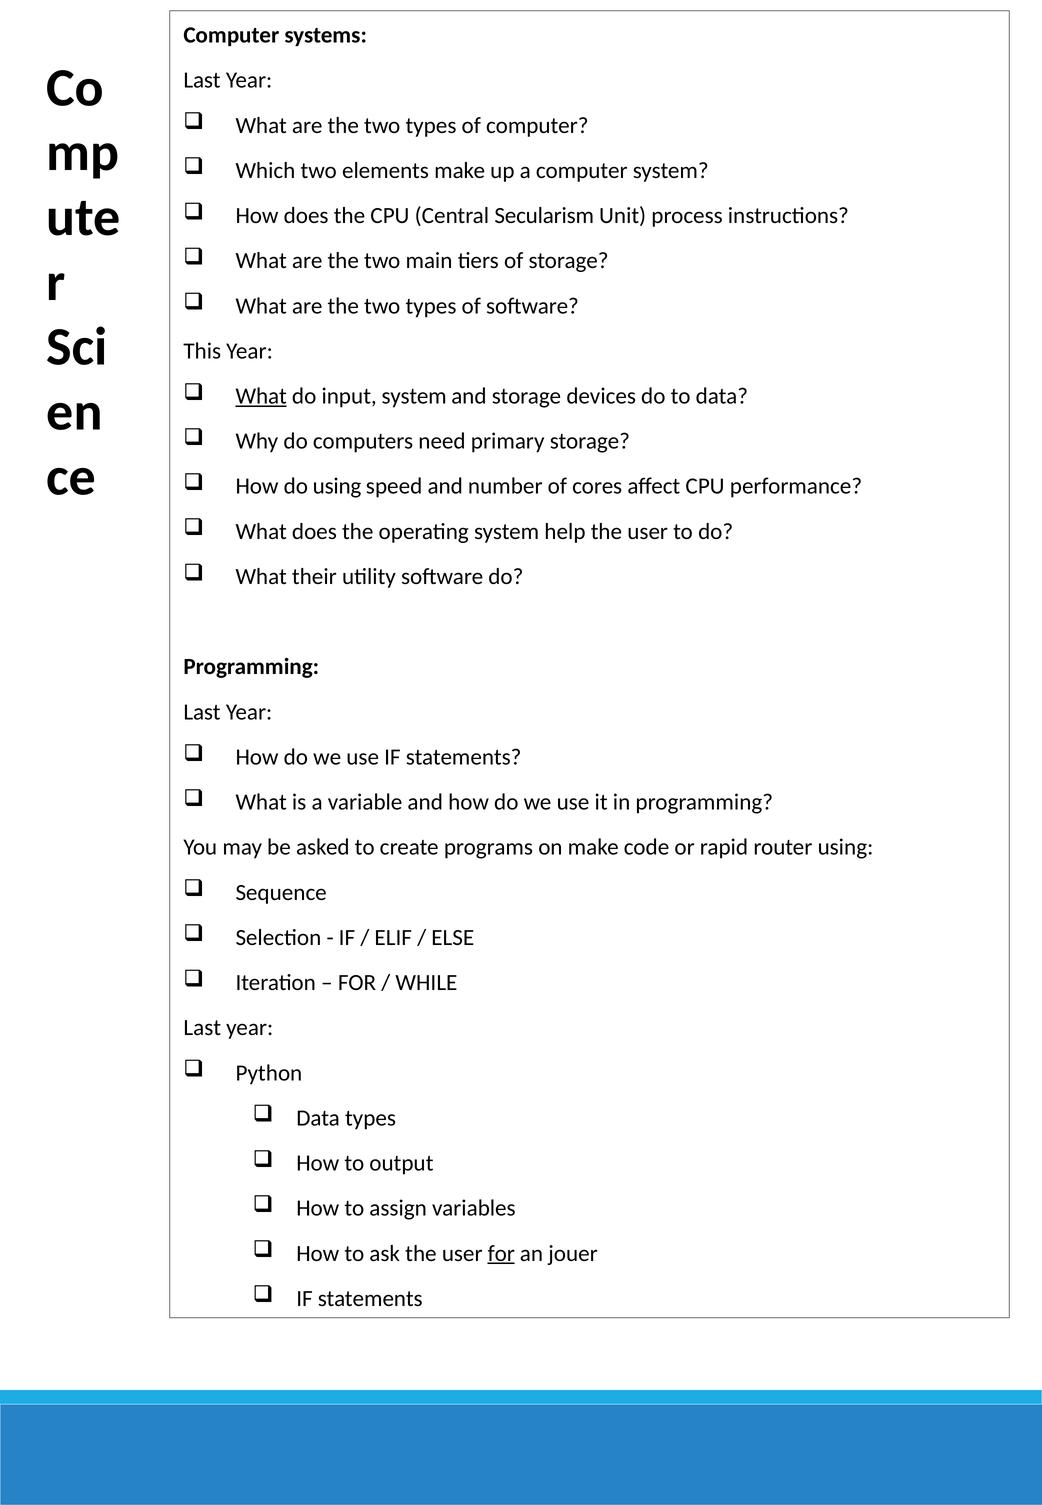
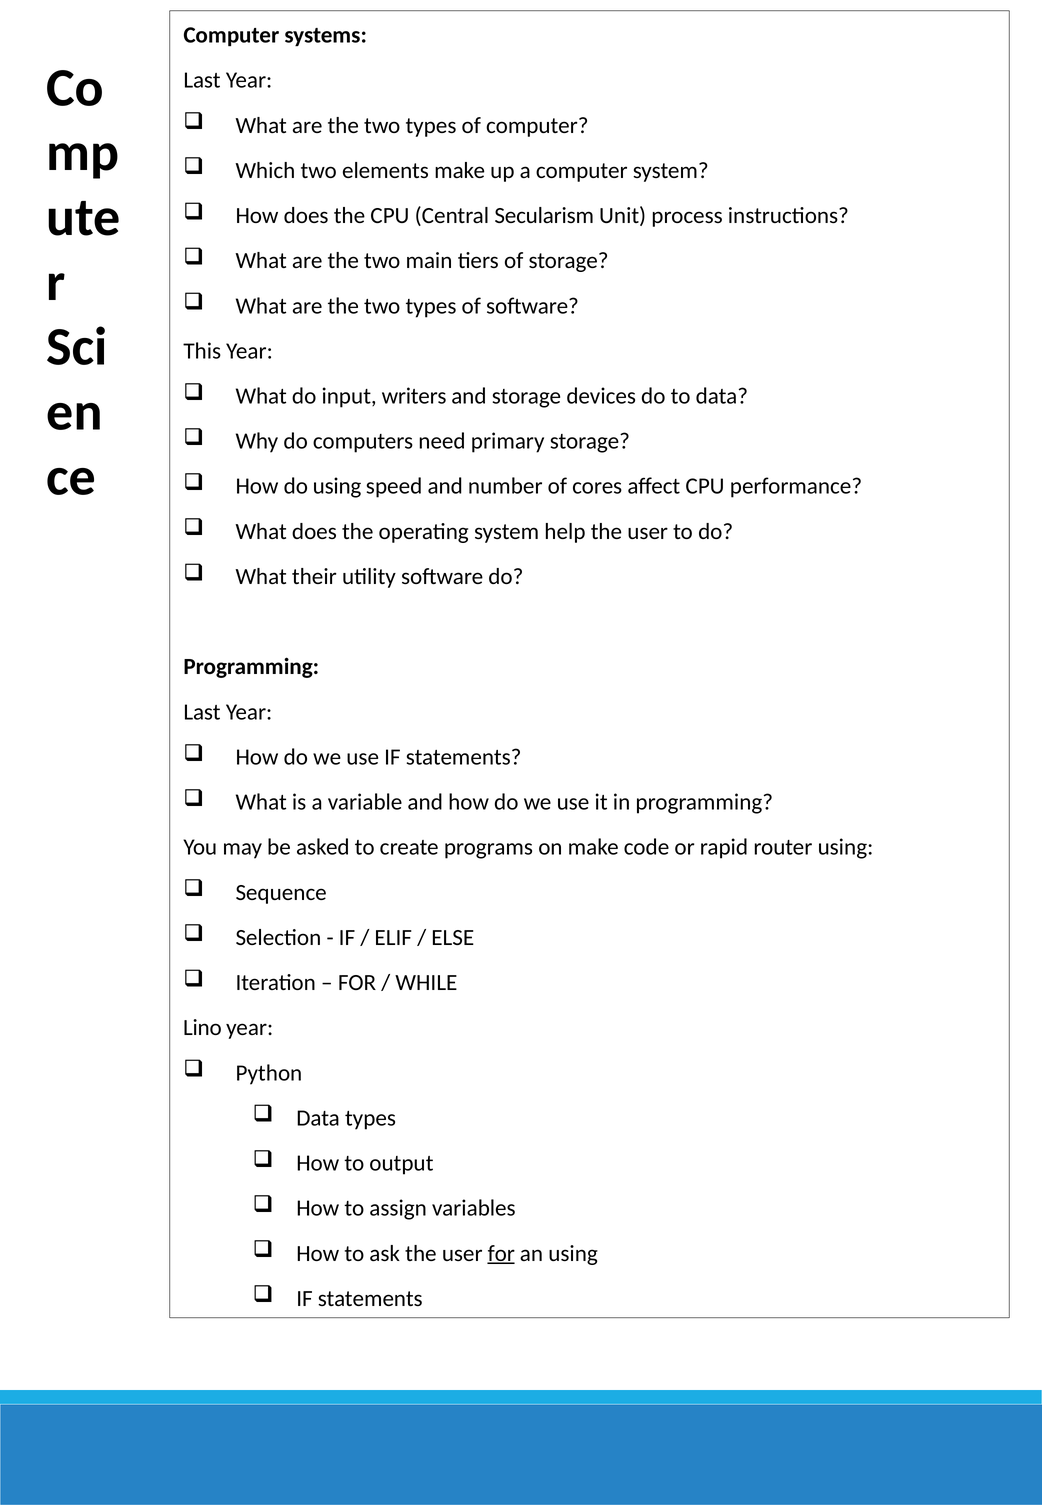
What underline: present -> none (261, 396)
input system: system -> writers (414, 396)
Last: Last -> Lino (202, 1028)
an jouer: jouer -> using (573, 1254)
